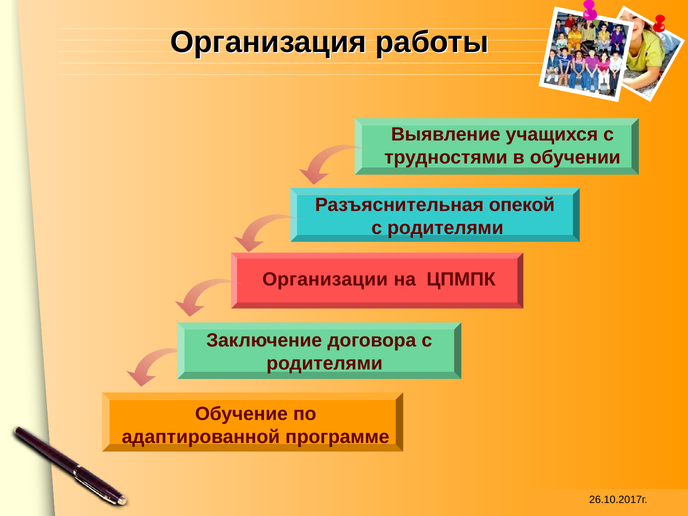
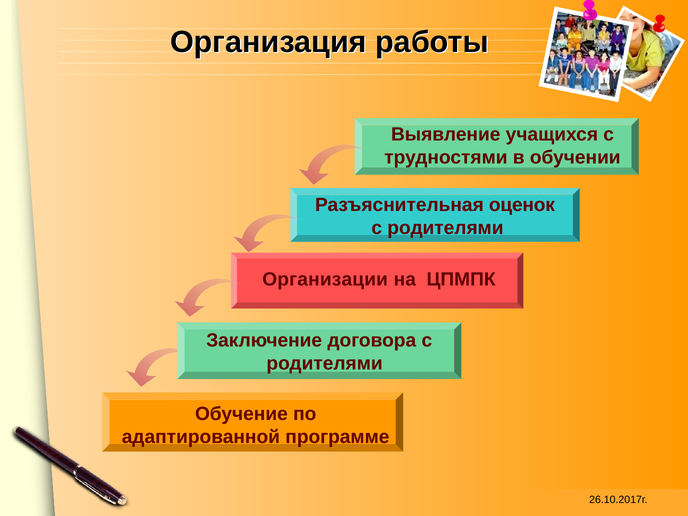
опекой: опекой -> оценок (522, 205)
